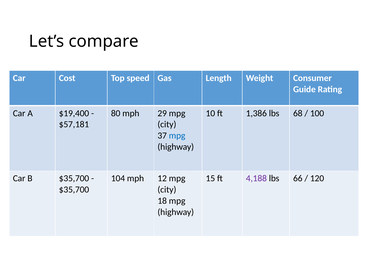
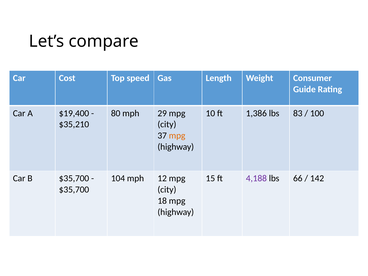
68: 68 -> 83 (298, 113)
$57,181: $57,181 -> $35,210 (74, 124)
mpg colour: blue -> orange (177, 136)
120: 120 -> 142 (317, 178)
